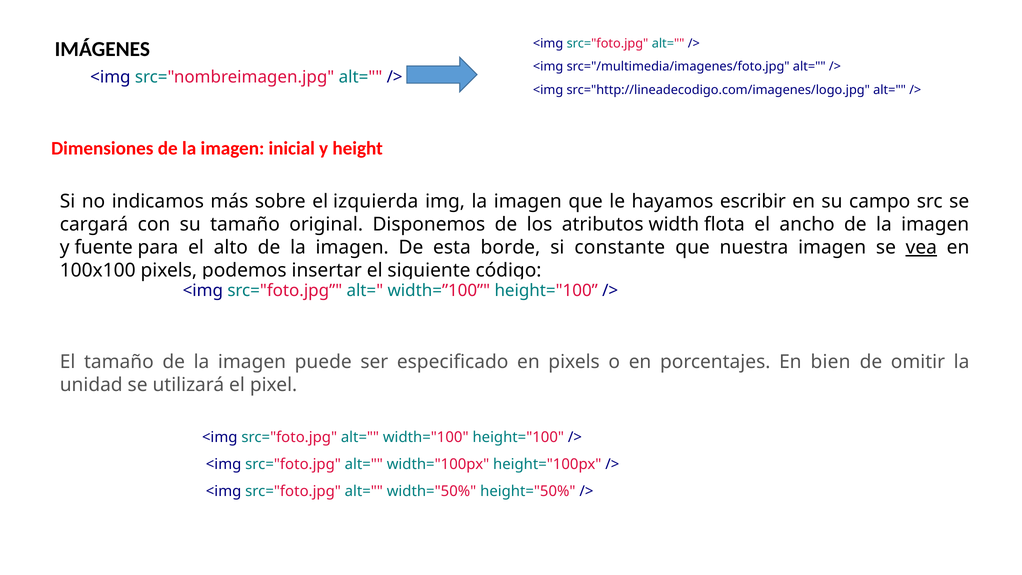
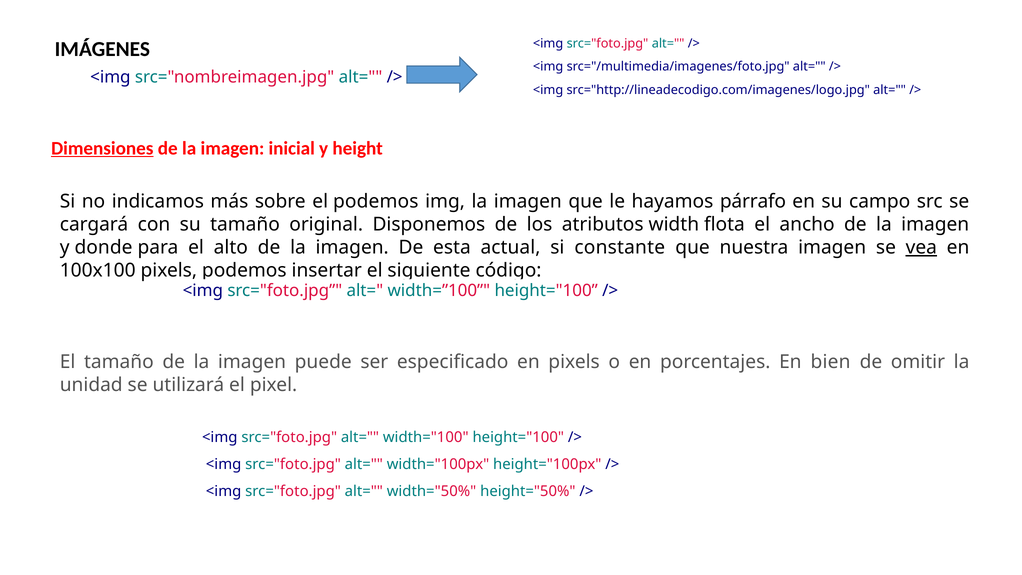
Dimensiones underline: none -> present (102, 148)
el izquierda: izquierda -> podemos (376, 202)
escribir: escribir -> párrafo (753, 202)
fuente: fuente -> donde (104, 248)
borde: borde -> actual (510, 248)
